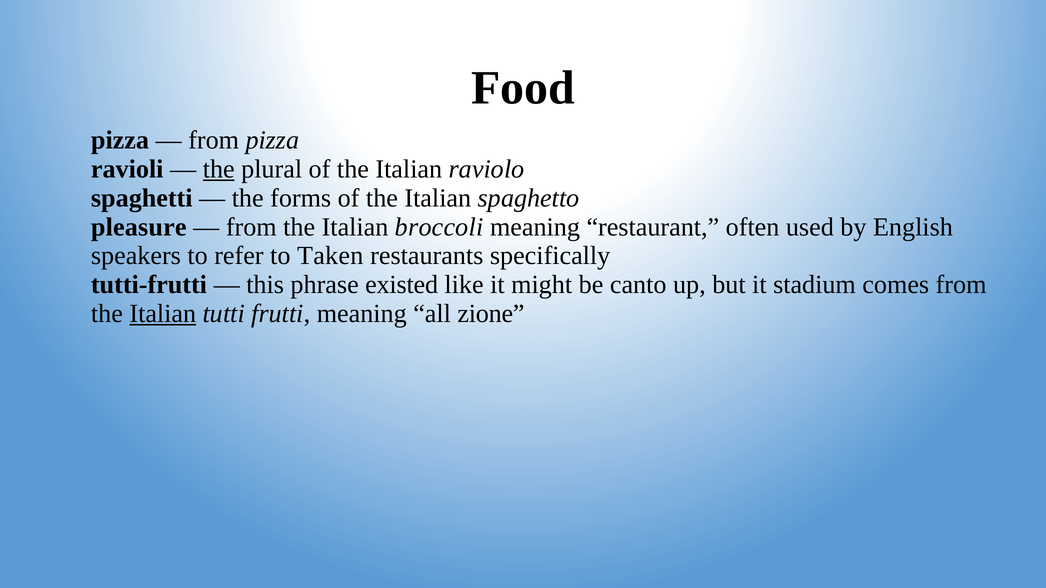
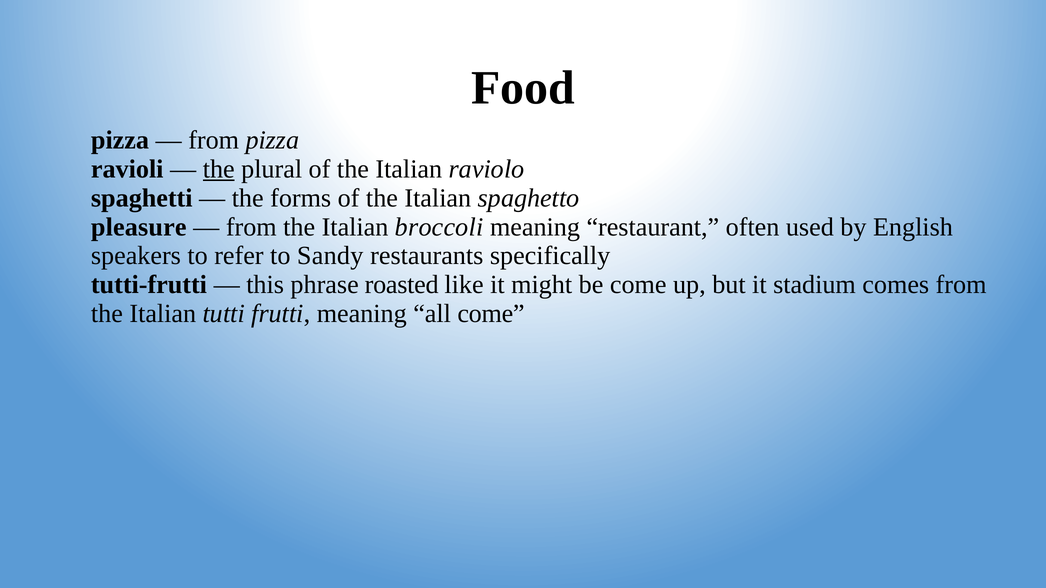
Taken: Taken -> Sandy (330, 256)
existed: existed -> roasted (402, 285)
be canto: canto -> come (638, 285)
Italian underline: present -> none (163, 314)
all zione: zione -> come (491, 314)
